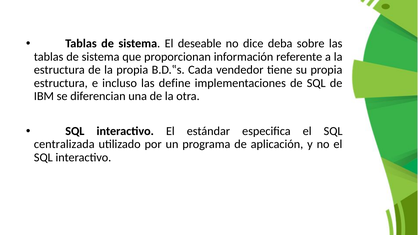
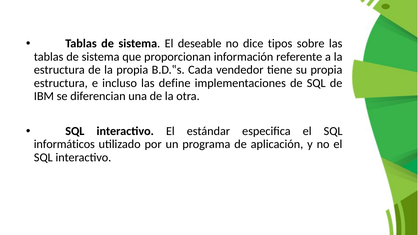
deba: deba -> tipos (280, 44)
centralizada: centralizada -> informáticos (64, 144)
